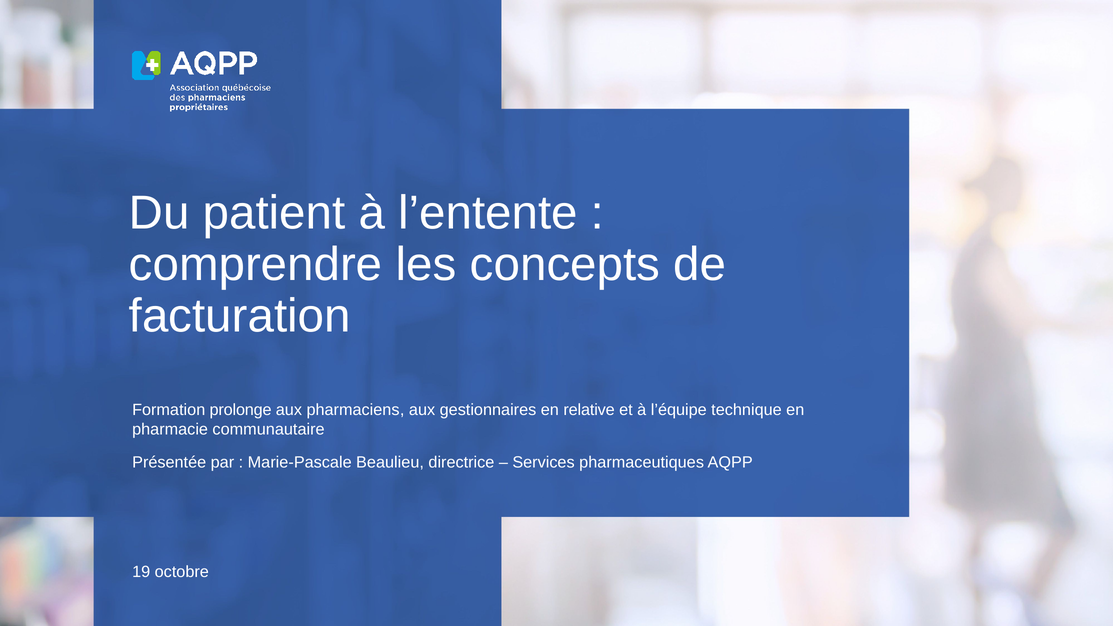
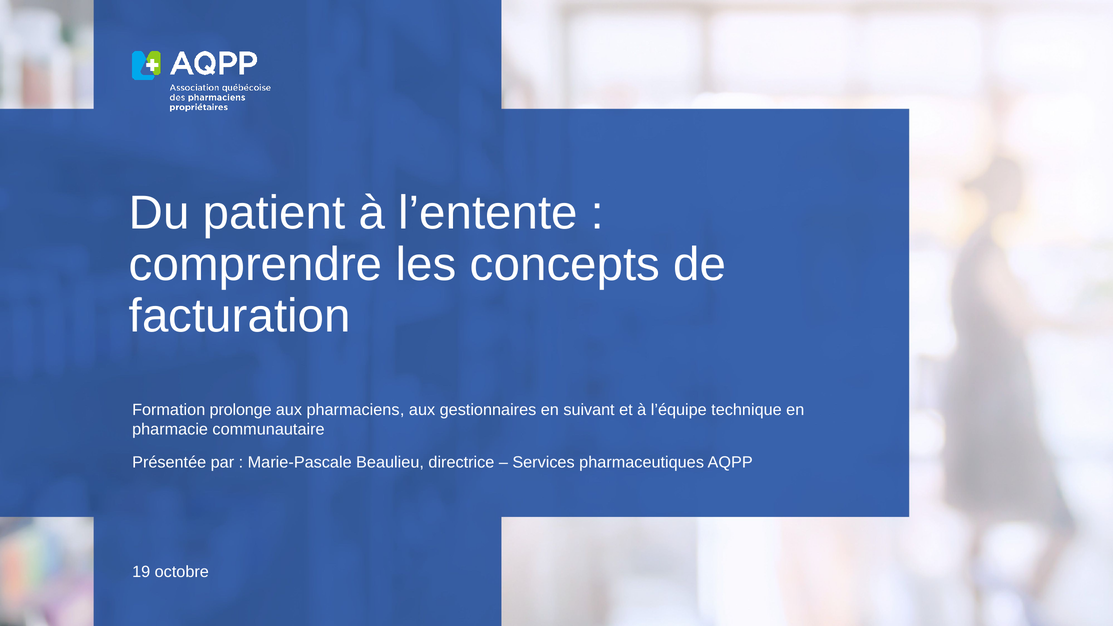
relative: relative -> suivant (589, 410)
